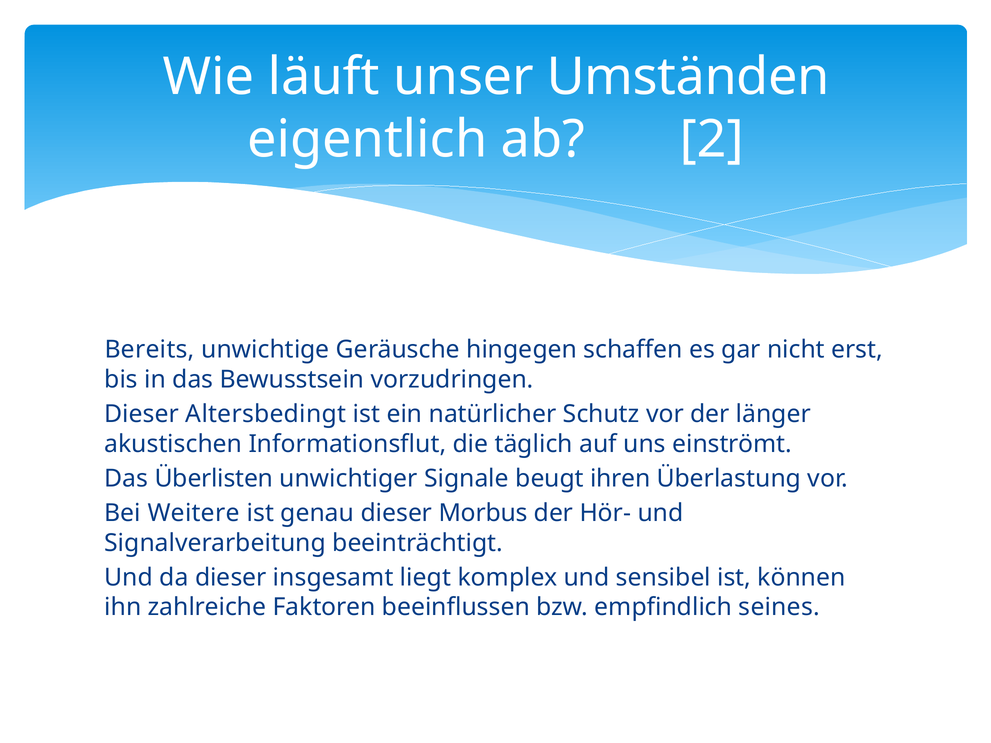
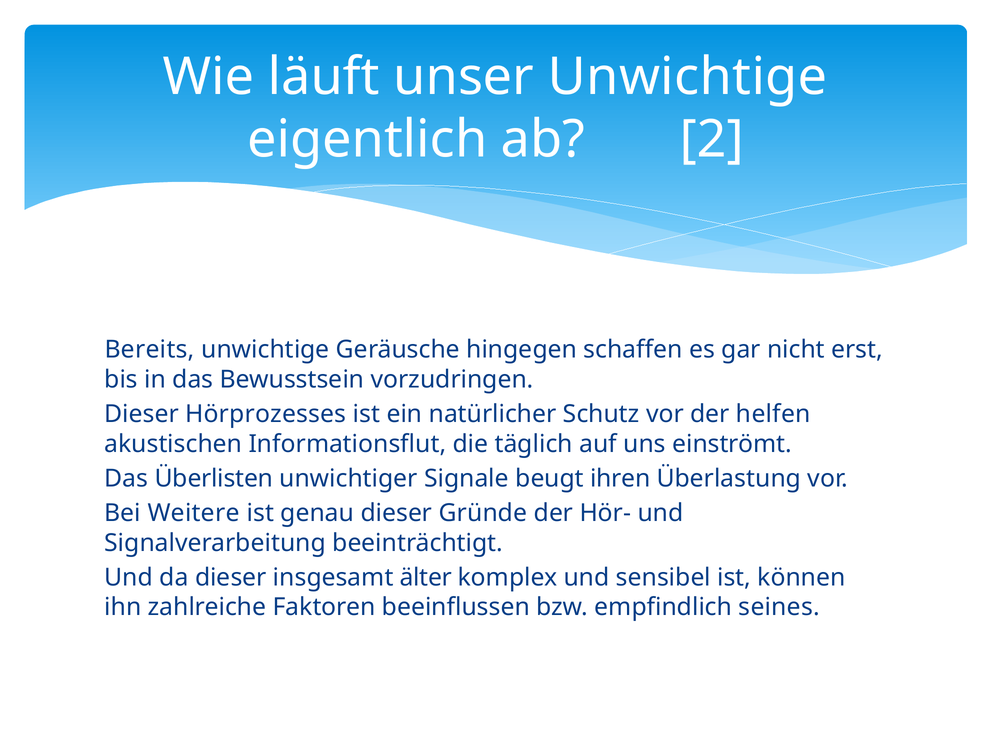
unser Umständen: Umständen -> Unwichtige (688, 77)
Altersbedingt: Altersbedingt -> Hörprozesses (266, 414)
länger: länger -> helfen (773, 414)
Morbus: Morbus -> Gründe (483, 513)
liegt: liegt -> älter (426, 578)
